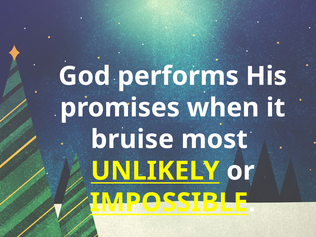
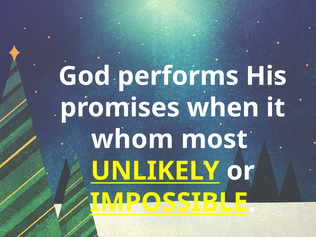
bruise: bruise -> whom (132, 139)
